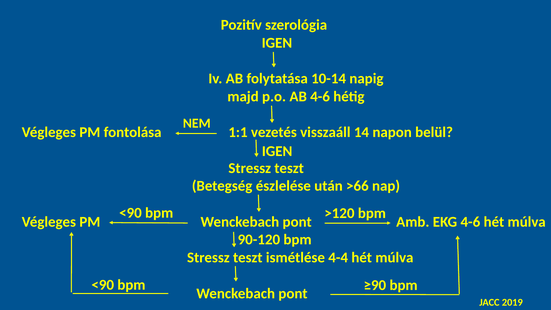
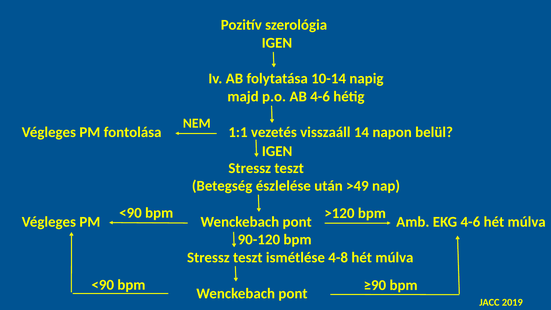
>66: >66 -> >49 (357, 186)
4-4: 4-4 -> 4-8 (338, 258)
